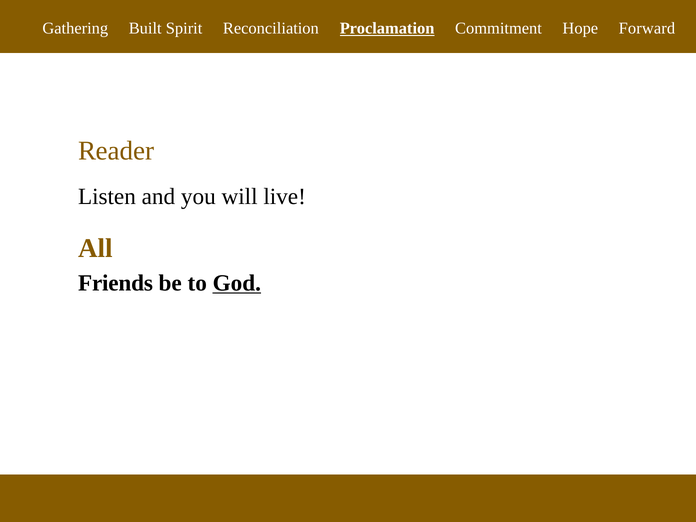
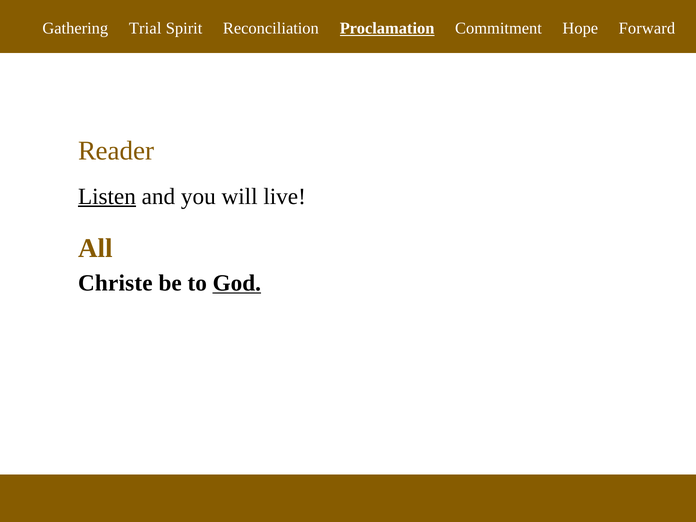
Built: Built -> Trial (145, 28)
Listen underline: none -> present (107, 196)
Friends: Friends -> Christe (115, 283)
